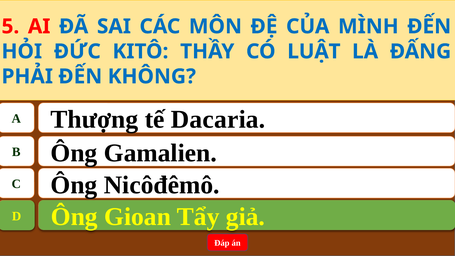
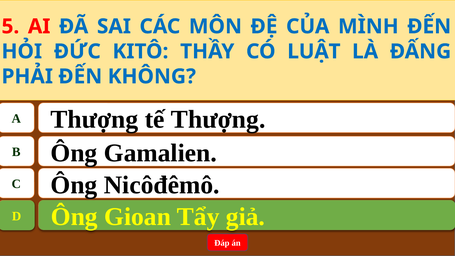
tế Dacaria: Dacaria -> Thượng (218, 119)
